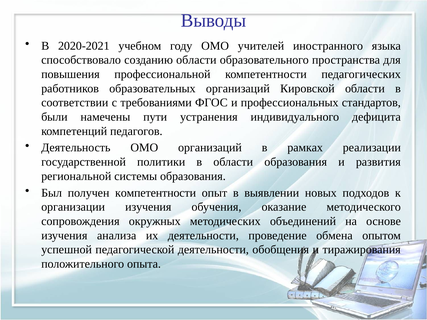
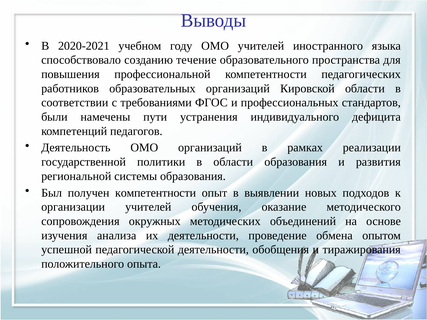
созданию области: области -> течение (196, 60)
организации изучения: изучения -> учителей (148, 207)
